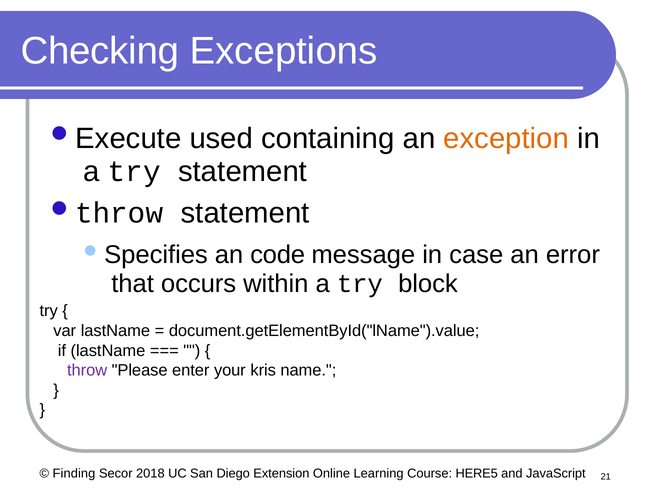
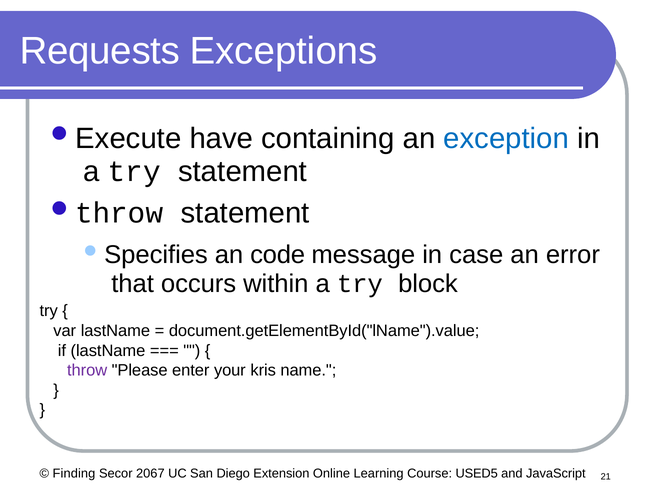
Checking: Checking -> Requests (100, 51)
used: used -> have (221, 138)
exception colour: orange -> blue (506, 138)
2018: 2018 -> 2067 (150, 474)
HERE5: HERE5 -> USED5 (477, 474)
